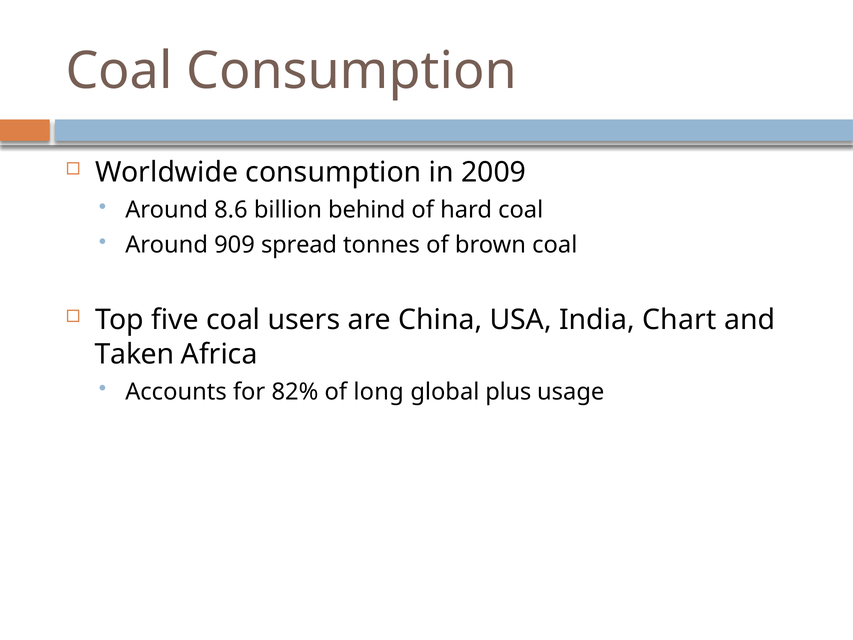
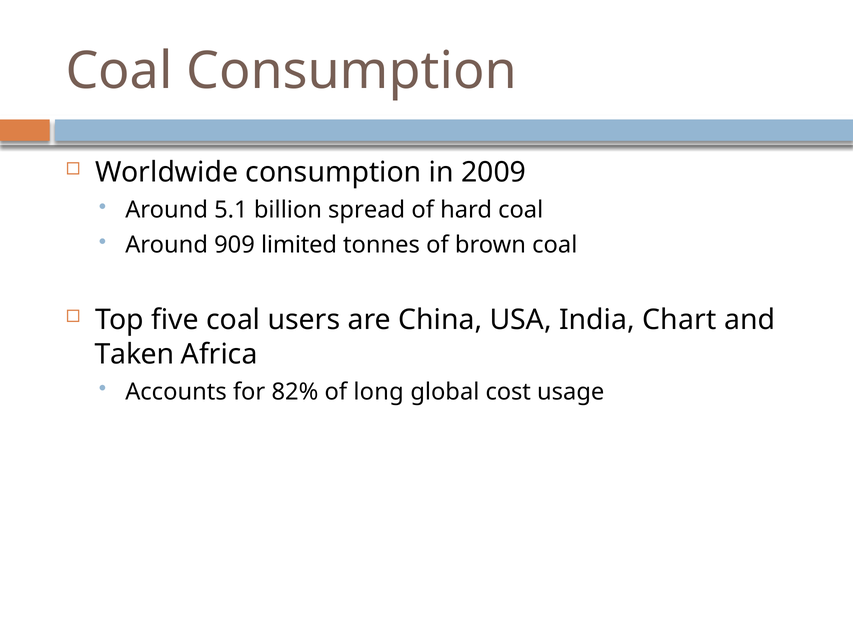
8.6: 8.6 -> 5.1 (231, 210)
behind: behind -> spread (367, 210)
spread: spread -> limited (299, 245)
plus: plus -> cost (508, 392)
